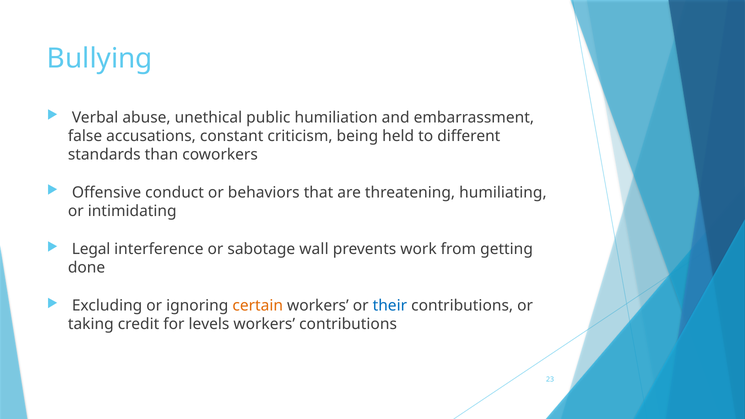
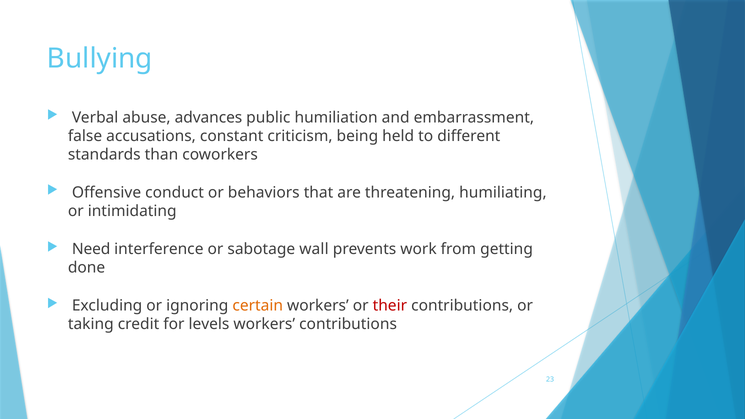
unethical: unethical -> advances (208, 118)
Legal: Legal -> Need (91, 249)
their colour: blue -> red (390, 306)
